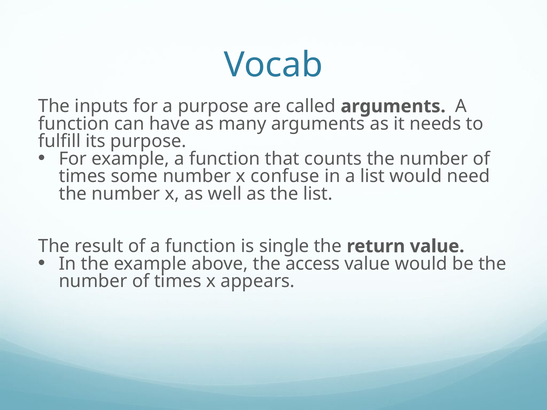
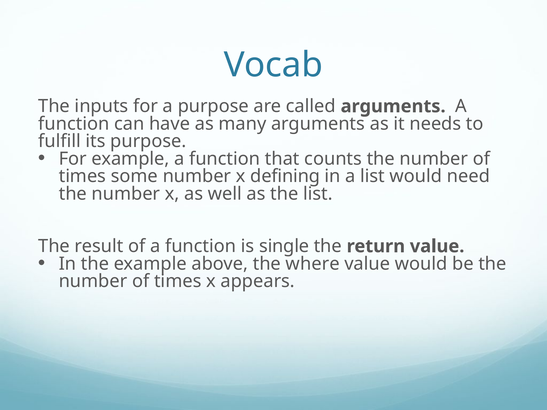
confuse: confuse -> defining (285, 176)
access: access -> where (313, 264)
